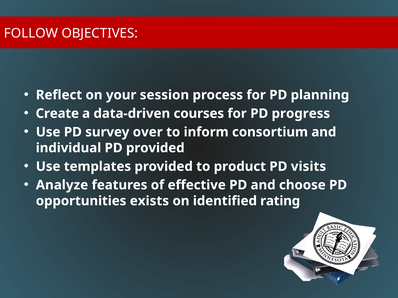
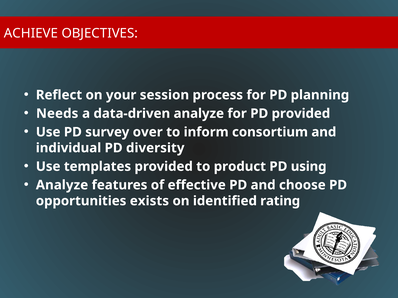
FOLLOW: FOLLOW -> ACHIEVE (31, 33)
Create: Create -> Needs (57, 114)
data-driven courses: courses -> analyze (199, 114)
PD progress: progress -> provided (301, 114)
PD provided: provided -> diversity (155, 148)
visits: visits -> using (309, 167)
